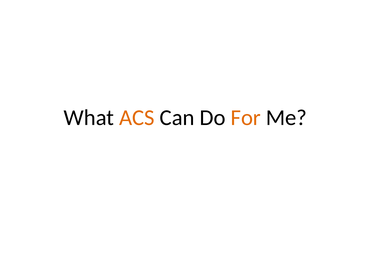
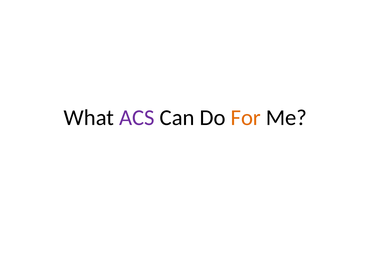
ACS colour: orange -> purple (137, 118)
